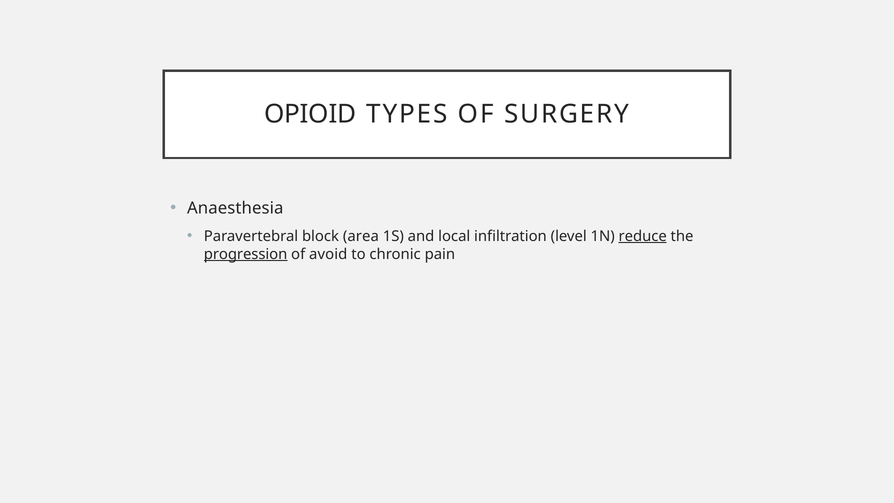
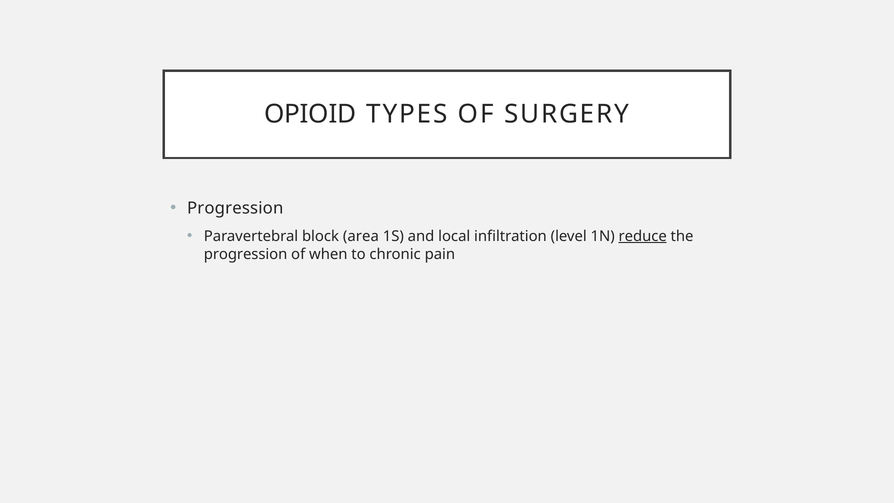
Anaesthesia: Anaesthesia -> Progression (235, 208)
progression underline: present -> none (246, 254)
avoid: avoid -> when (328, 254)
